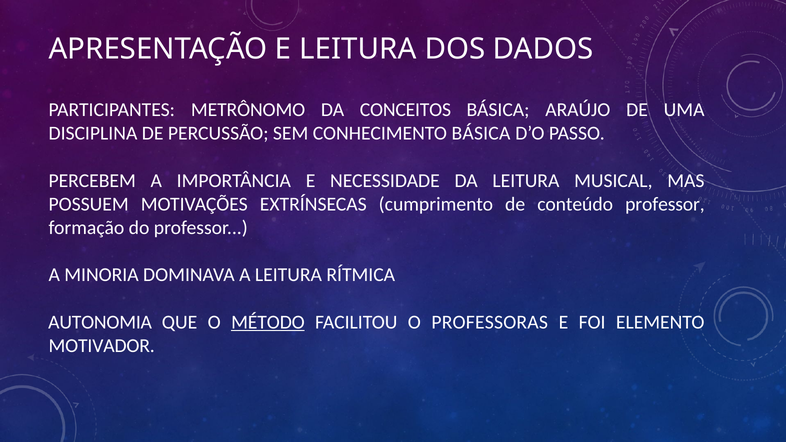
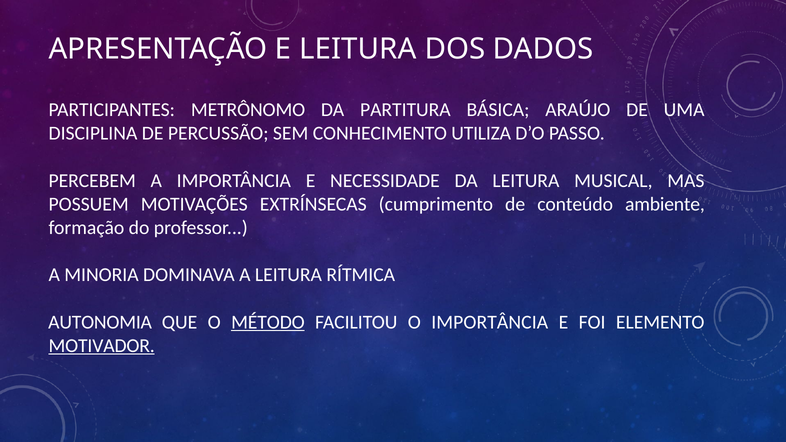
CONCEITOS: CONCEITOS -> PARTITURA (405, 110)
CONHECIMENTO BÁSICA: BÁSICA -> UTILIZA (481, 134)
conteúdo professor: professor -> ambiente (665, 204)
O PROFESSORAS: PROFESSORAS -> IMPORTÂNCIA (490, 322)
MOTIVADOR underline: none -> present (102, 346)
